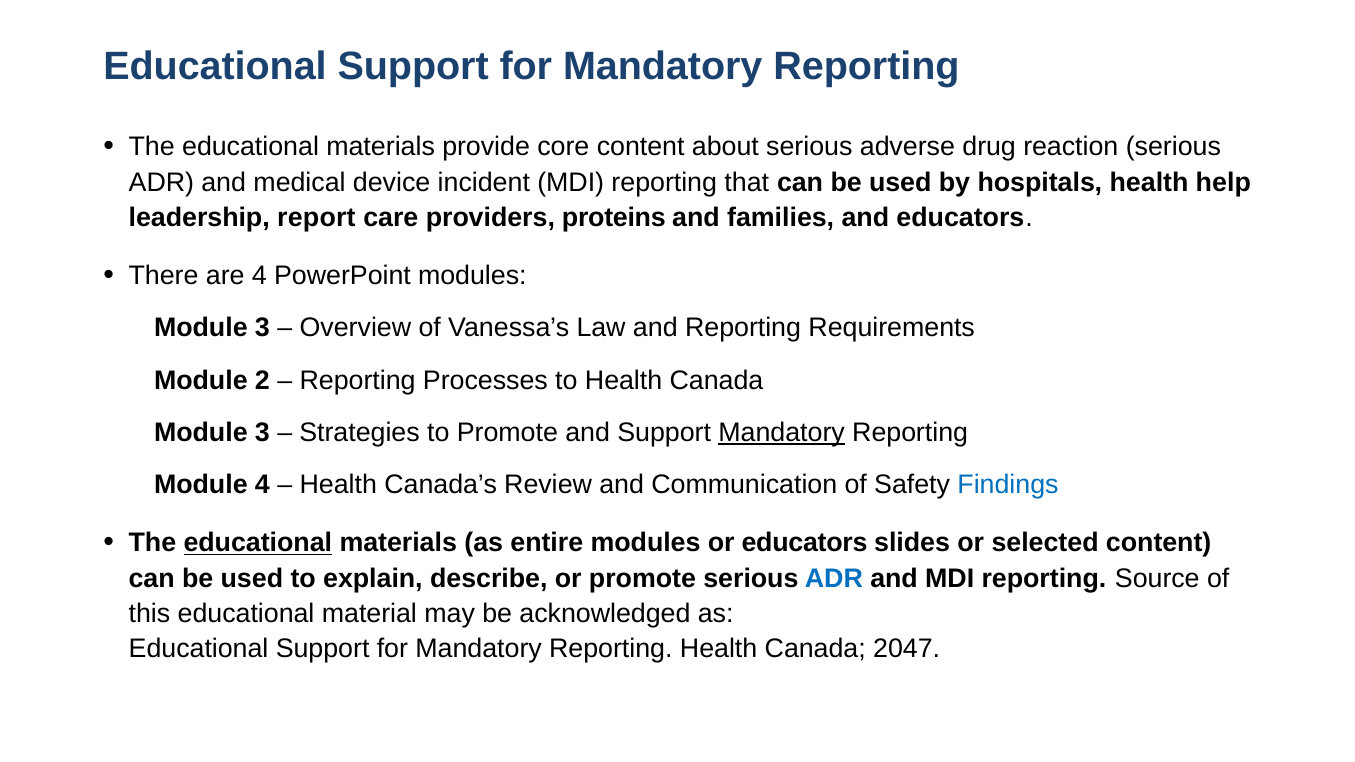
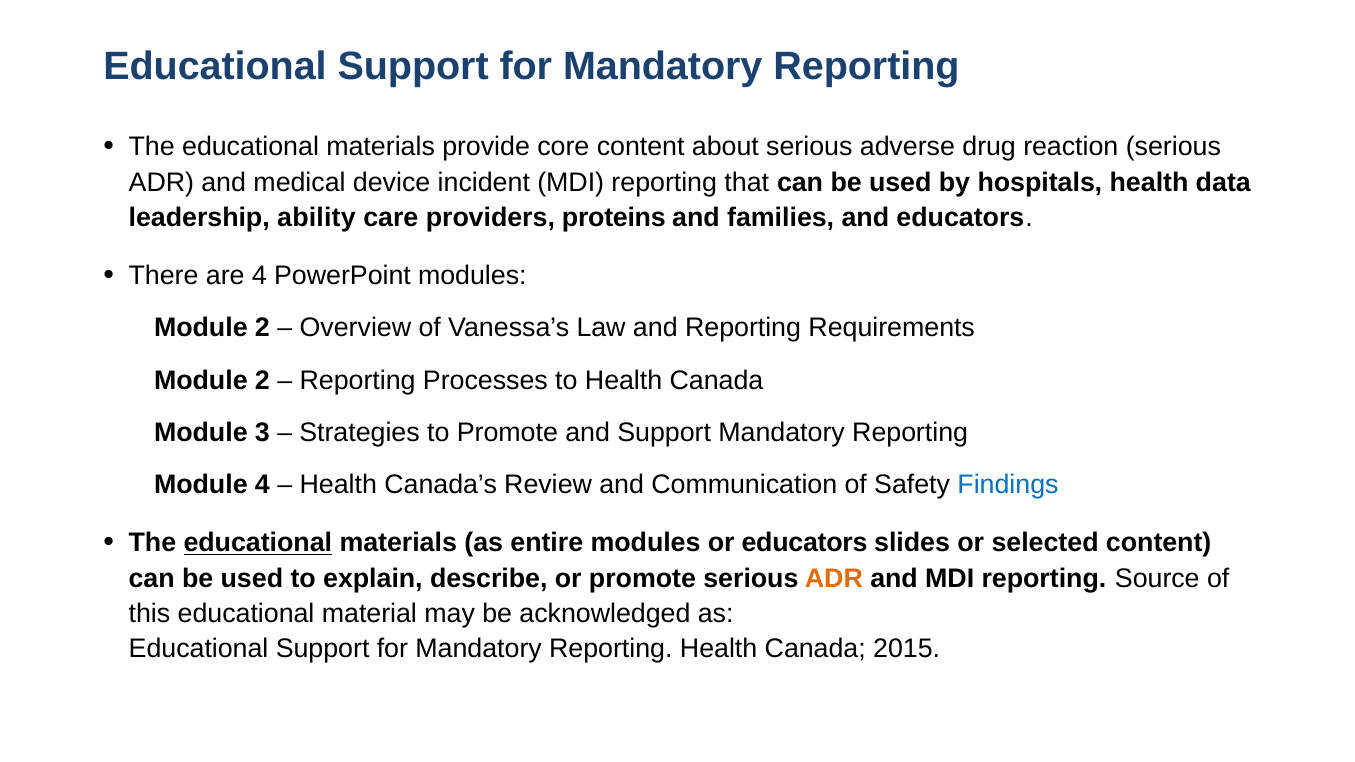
help: help -> data (1223, 182)
report: report -> ability (316, 218)
3: 3 -> 2 (262, 328)
Mandatory underline: present -> none (782, 433)
ADR colour: blue -> orange (834, 578)
2047: 2047 -> 2015 (907, 649)
